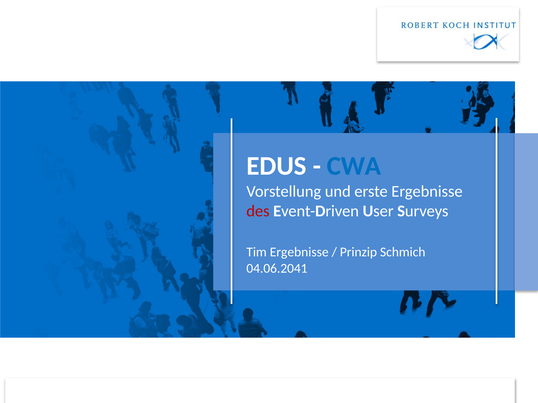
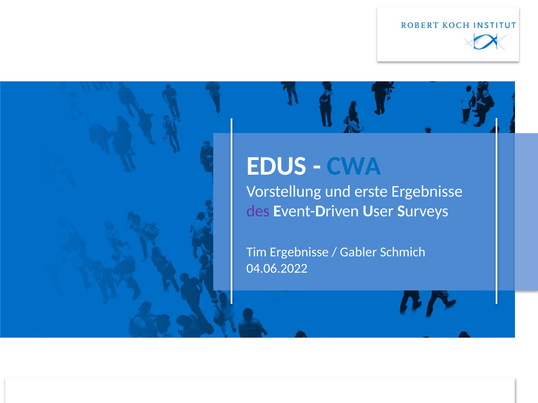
des colour: red -> purple (258, 211)
Prinzip: Prinzip -> Gabler (358, 252)
04.06.2041: 04.06.2041 -> 04.06.2022 (277, 269)
